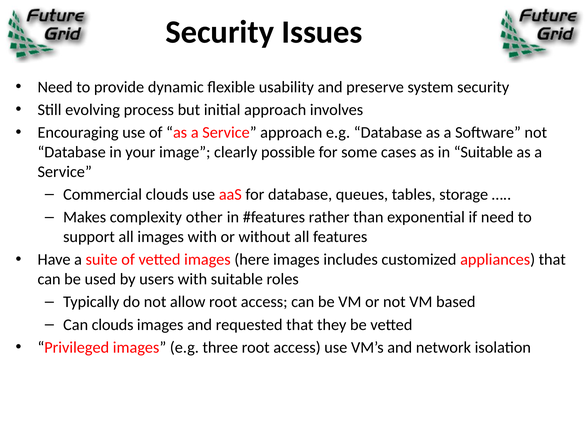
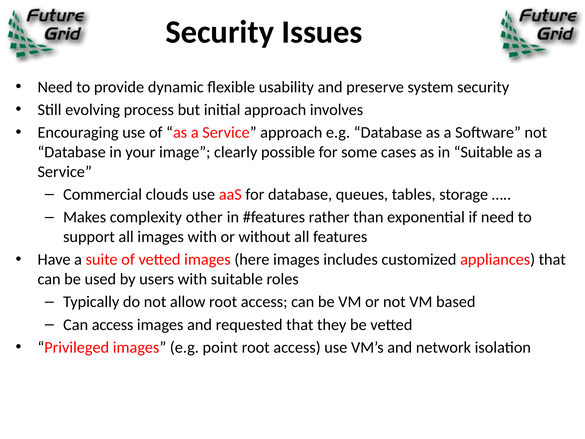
Can clouds: clouds -> access (113, 325)
three: three -> point (220, 347)
